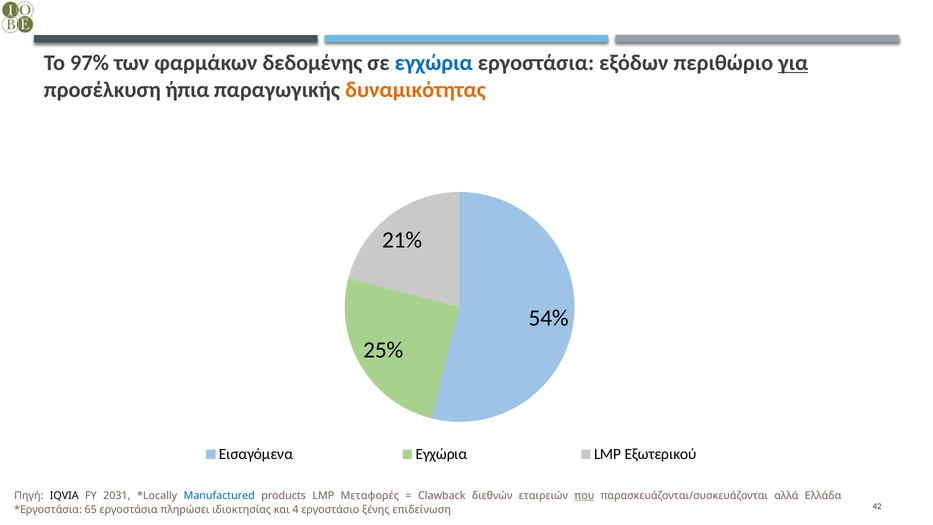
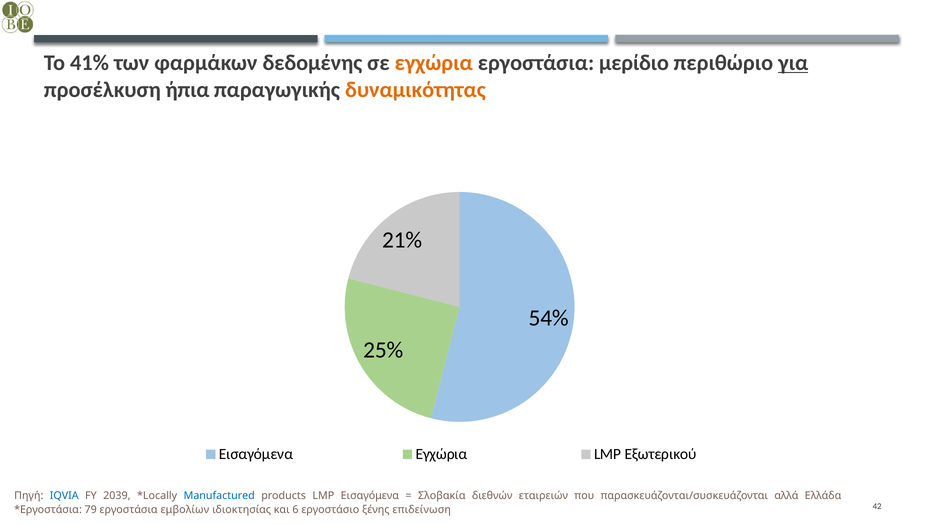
97%: 97% -> 41% (90, 63)
εγχώρια colour: blue -> orange (434, 63)
εξόδων: εξόδων -> μερίδιο (634, 63)
IQVIA colour: black -> blue (64, 496)
2031: 2031 -> 2039 (117, 496)
LMP Μεταφορές: Μεταφορές -> Εισαγόμενα (370, 496)
Clawback: Clawback -> Σλοβακία (442, 496)
που underline: present -> none (584, 496)
65: 65 -> 79 (91, 509)
πληρώσει: πληρώσει -> εμβολίων (185, 509)
4: 4 -> 6 (296, 509)
